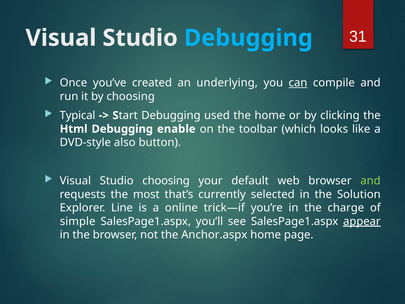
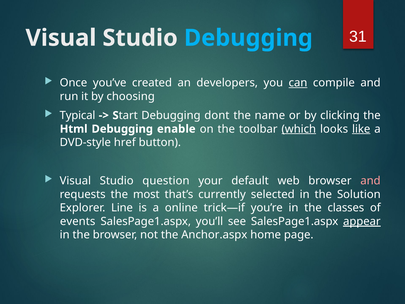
underlying: underlying -> developers (227, 83)
used: used -> dont (217, 115)
the home: home -> name (270, 115)
which underline: none -> present (299, 129)
like underline: none -> present (361, 129)
also: also -> href (125, 142)
Studio choosing: choosing -> question (166, 181)
and colour: light green -> pink (370, 181)
charge: charge -> classes (346, 208)
simple: simple -> events (78, 221)
